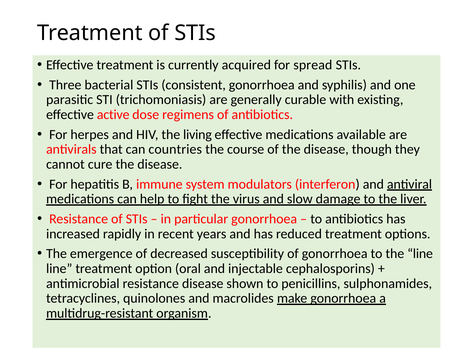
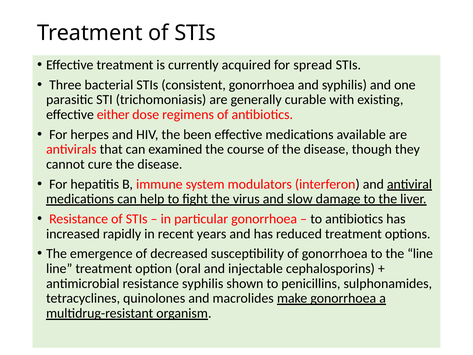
active: active -> either (113, 115)
living: living -> been (197, 134)
countries: countries -> examined (175, 149)
resistance disease: disease -> syphilis (203, 283)
